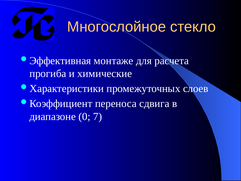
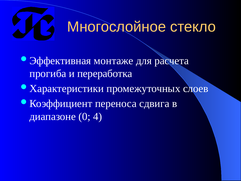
химические: химические -> переработка (105, 73)
7: 7 -> 4 (98, 116)
